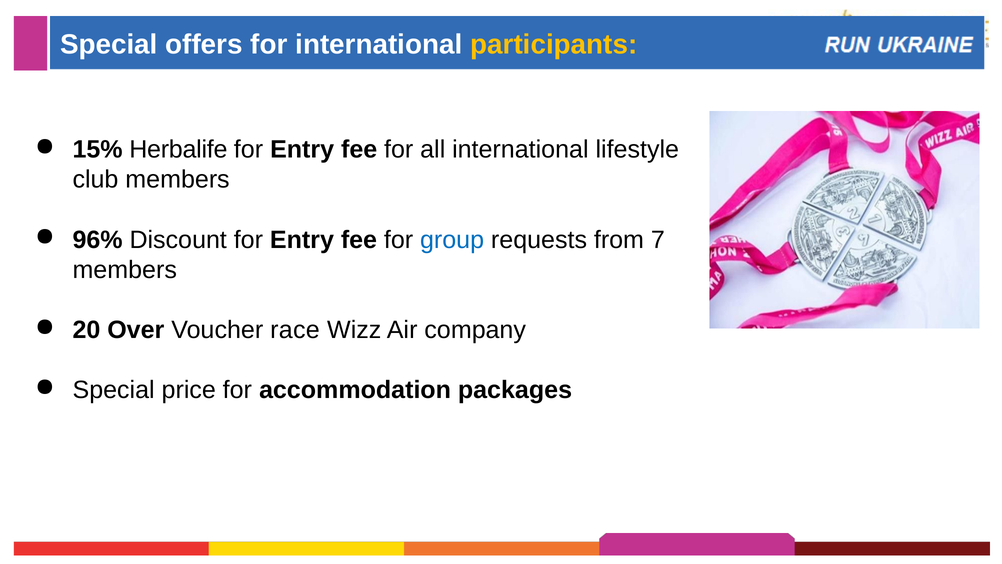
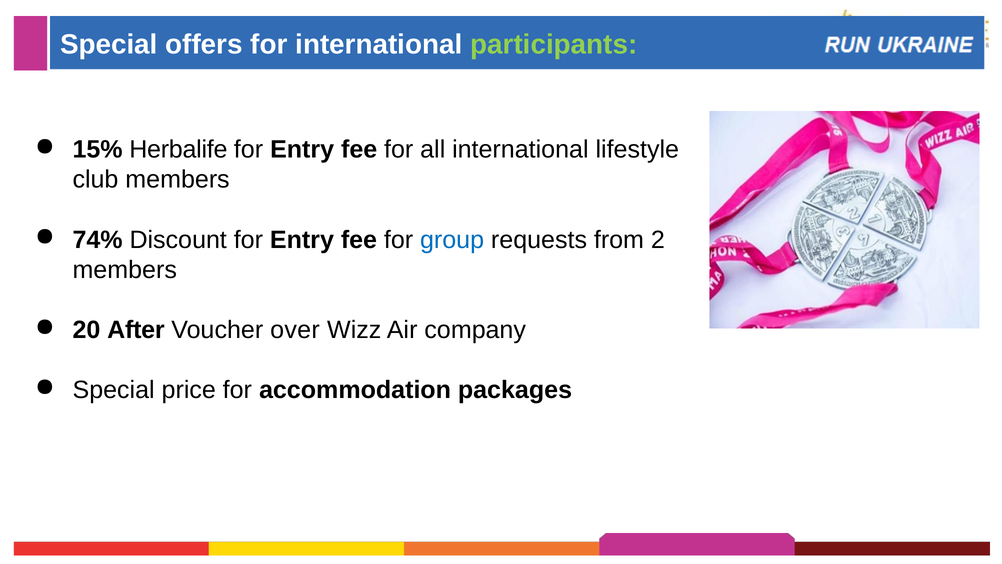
participants colour: yellow -> light green (554, 44)
96%: 96% -> 74% (98, 240)
7: 7 -> 2 (658, 240)
Over: Over -> After (136, 330)
race: race -> over (295, 330)
